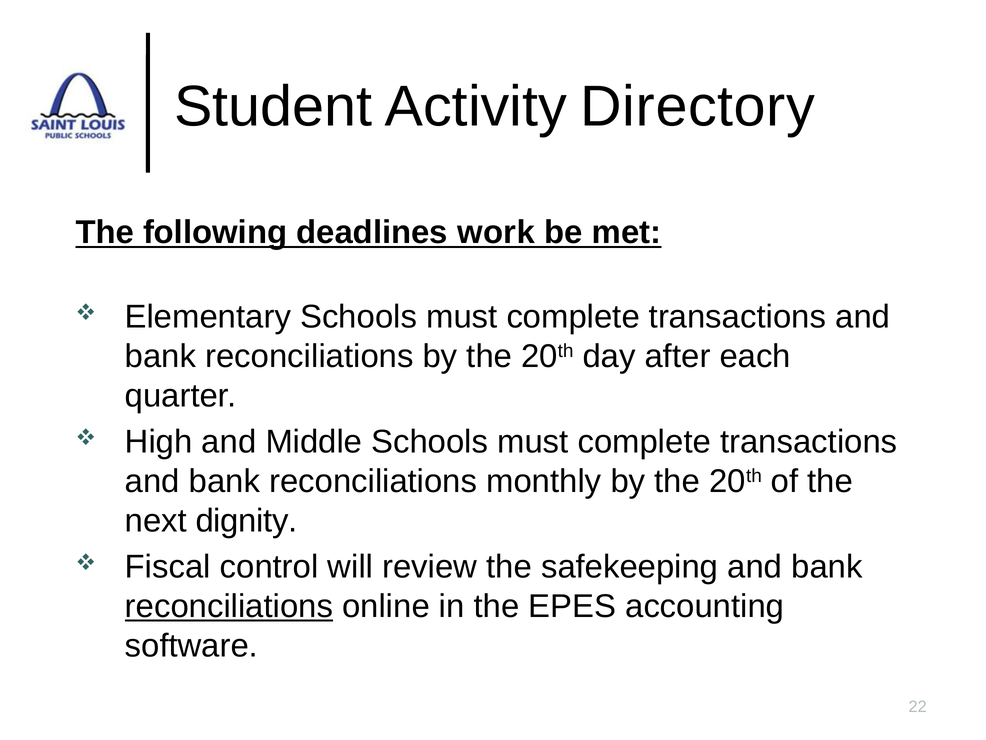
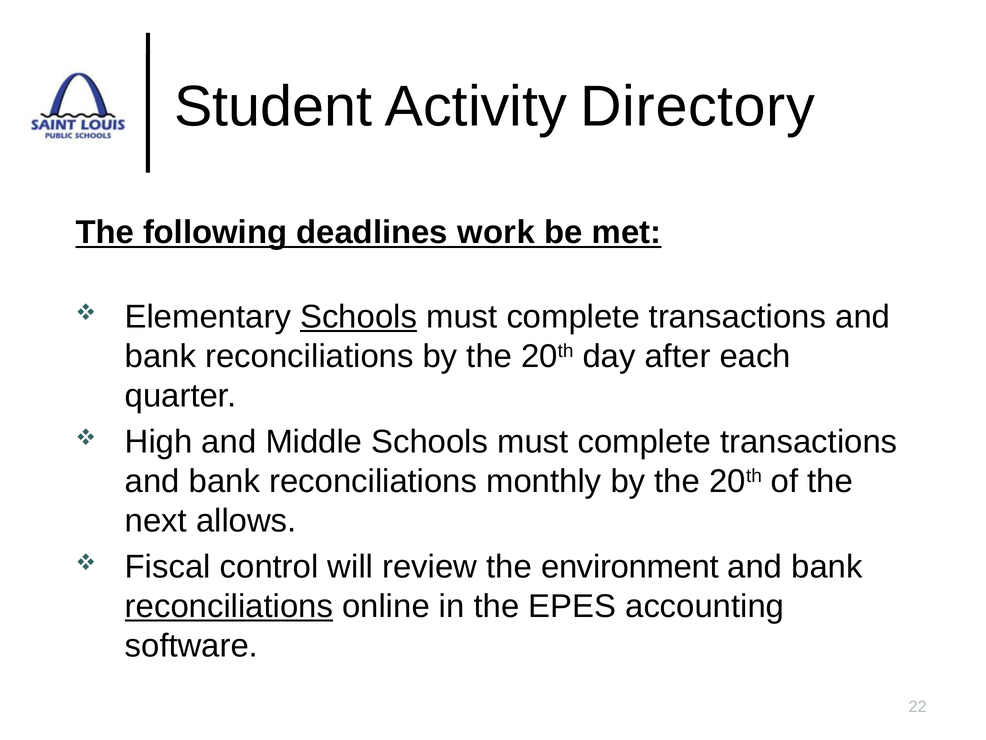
Schools underline: none -> present (359, 317)
dignity: dignity -> allows (246, 521)
safekeeping: safekeeping -> environment (630, 567)
